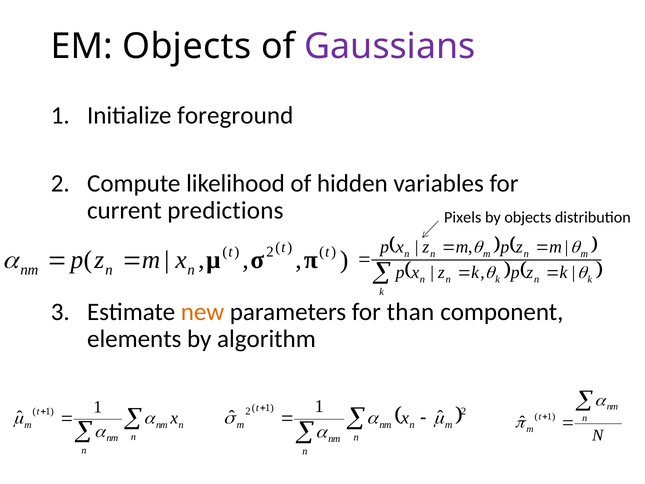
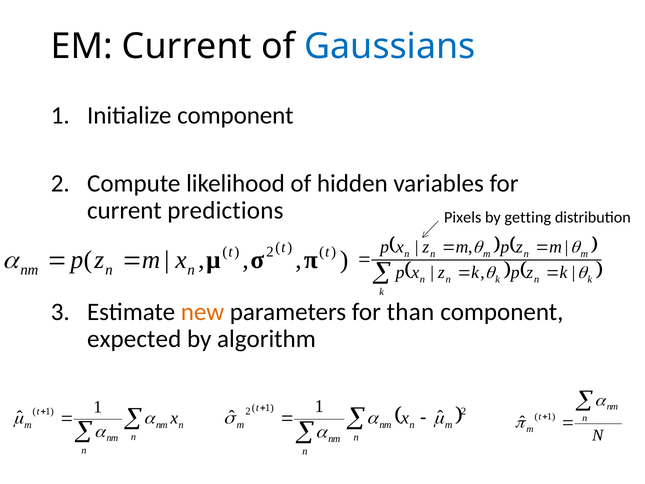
EM Objects: Objects -> Current (187, 47)
Gaussians colour: purple -> blue (390, 47)
Initialize foreground: foreground -> component (235, 116)
by objects: objects -> getting (528, 217)
elements: elements -> expected (134, 339)
